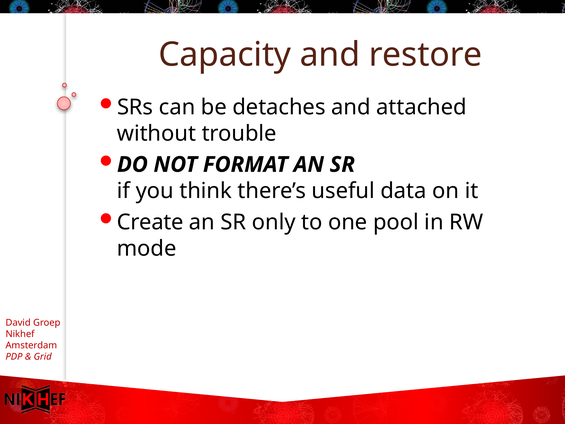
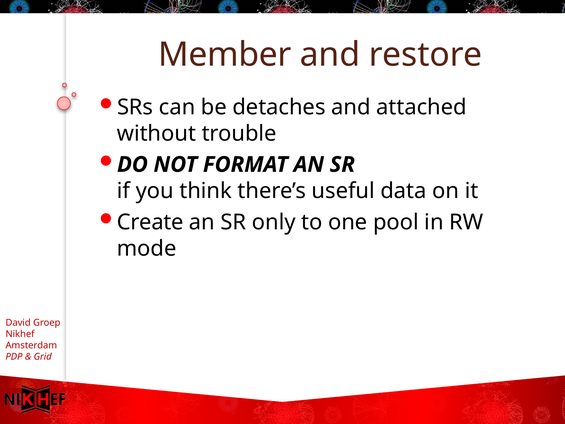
Capacity: Capacity -> Member (225, 55)
